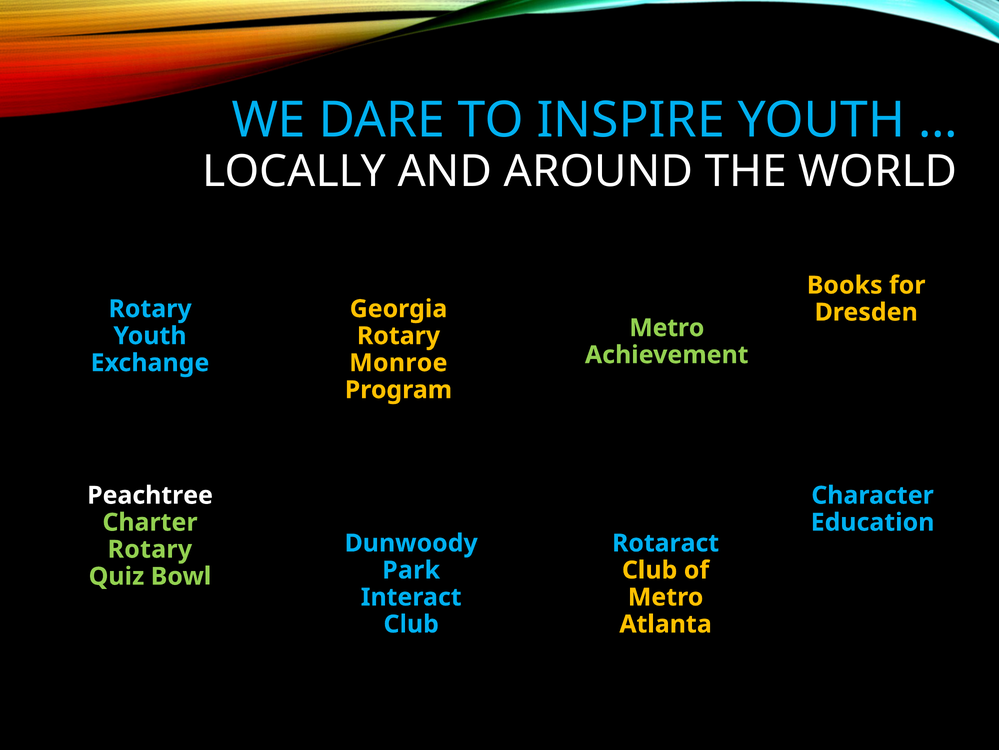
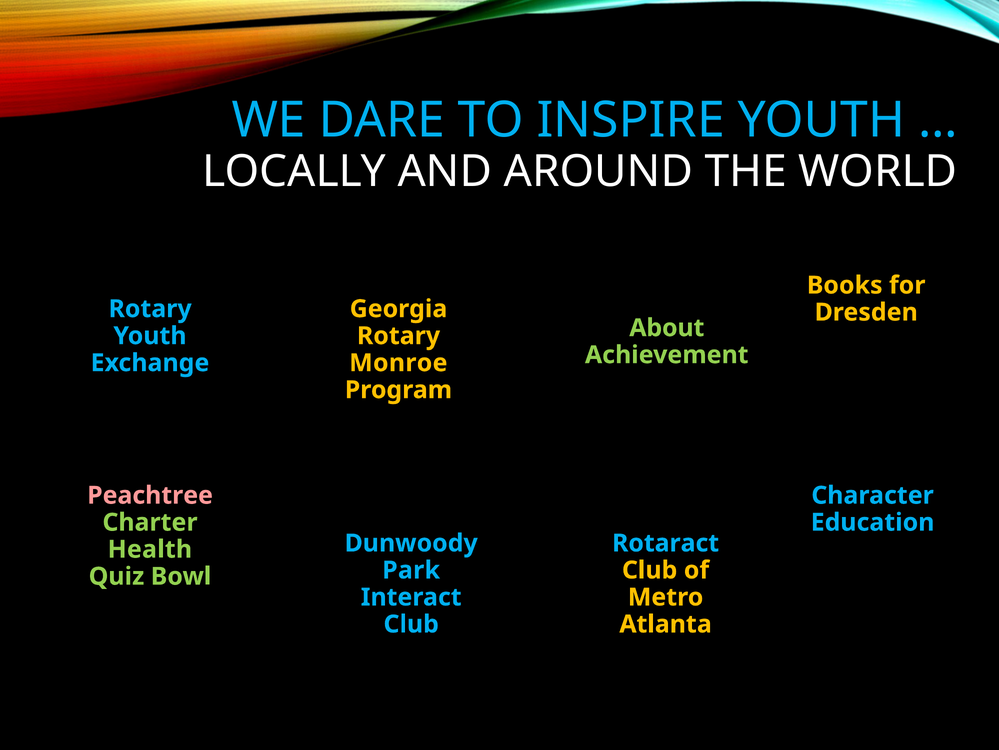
Metro: Metro -> About (667, 328)
Peachtree colour: white -> pink (150, 495)
Rotary: Rotary -> Health (150, 549)
